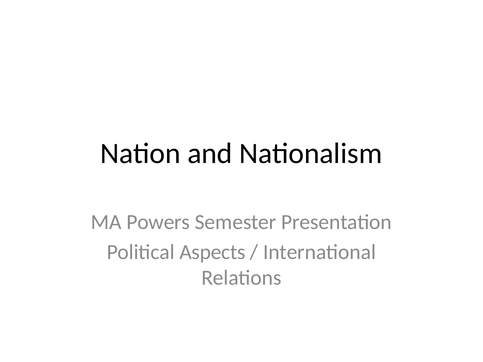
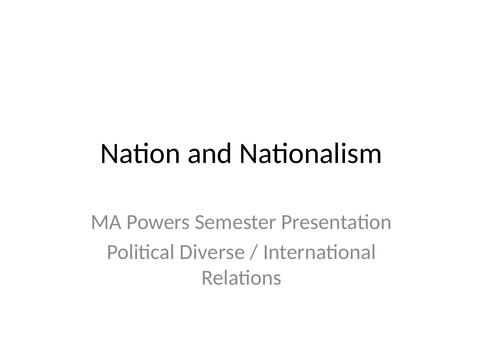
Aspects: Aspects -> Diverse (212, 252)
